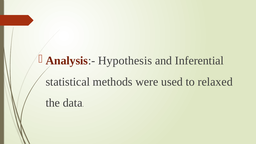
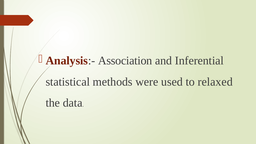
Hypothesis: Hypothesis -> Association (125, 61)
